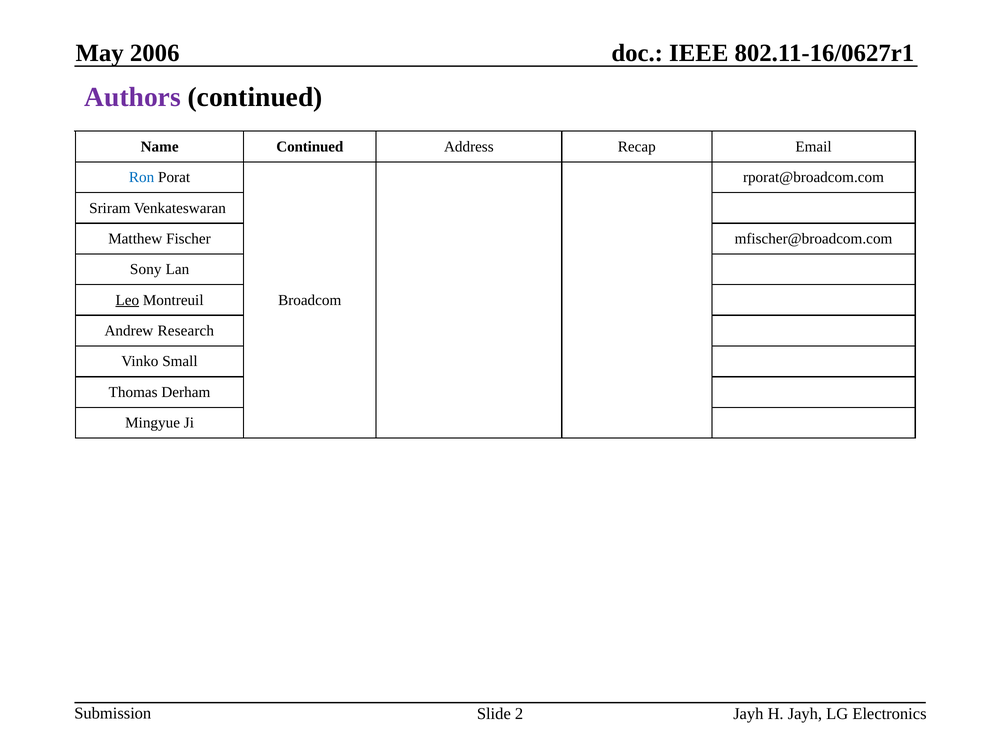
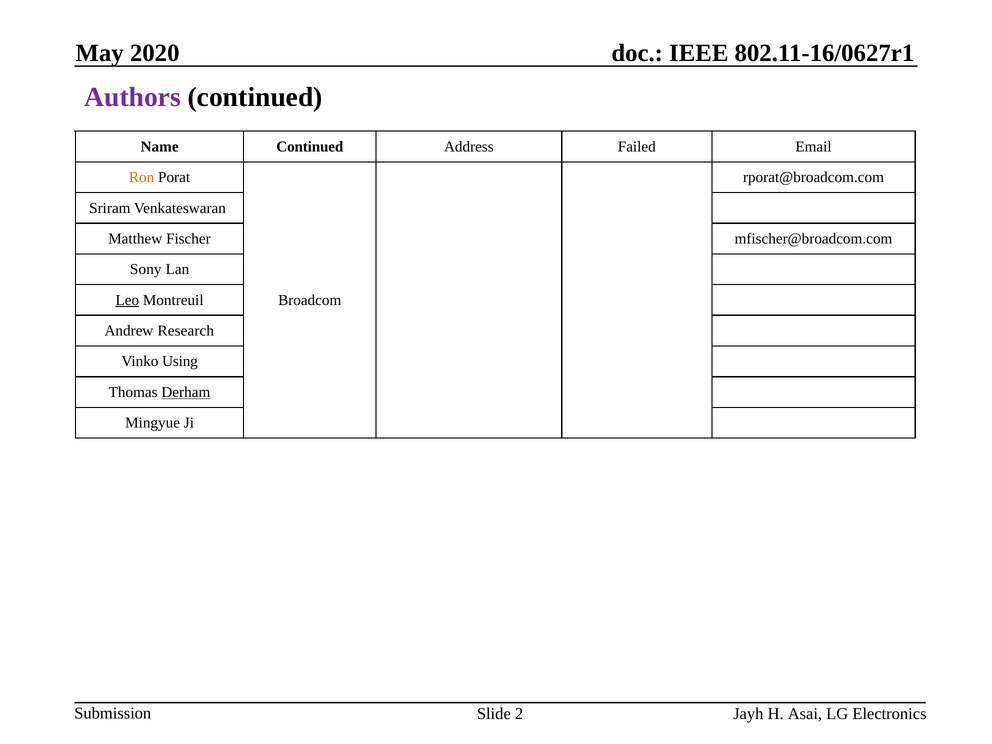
2006: 2006 -> 2020 (155, 53)
Recap: Recap -> Failed (637, 147)
Ron colour: blue -> orange (142, 177)
Small: Small -> Using (180, 361)
Derham underline: none -> present (186, 392)
H Jayh: Jayh -> Asai (805, 714)
